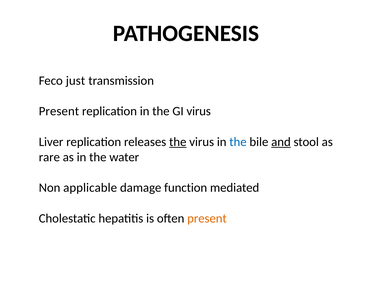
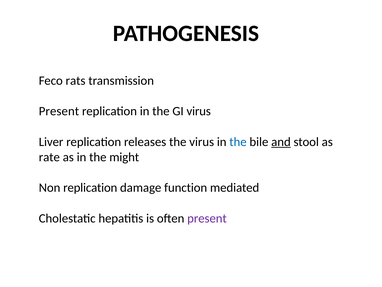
just: just -> rats (76, 80)
the underline: present -> none (178, 142)
rare: rare -> rate (49, 157)
water: water -> might (124, 157)
Non applicable: applicable -> replication (90, 187)
present colour: orange -> purple (207, 218)
